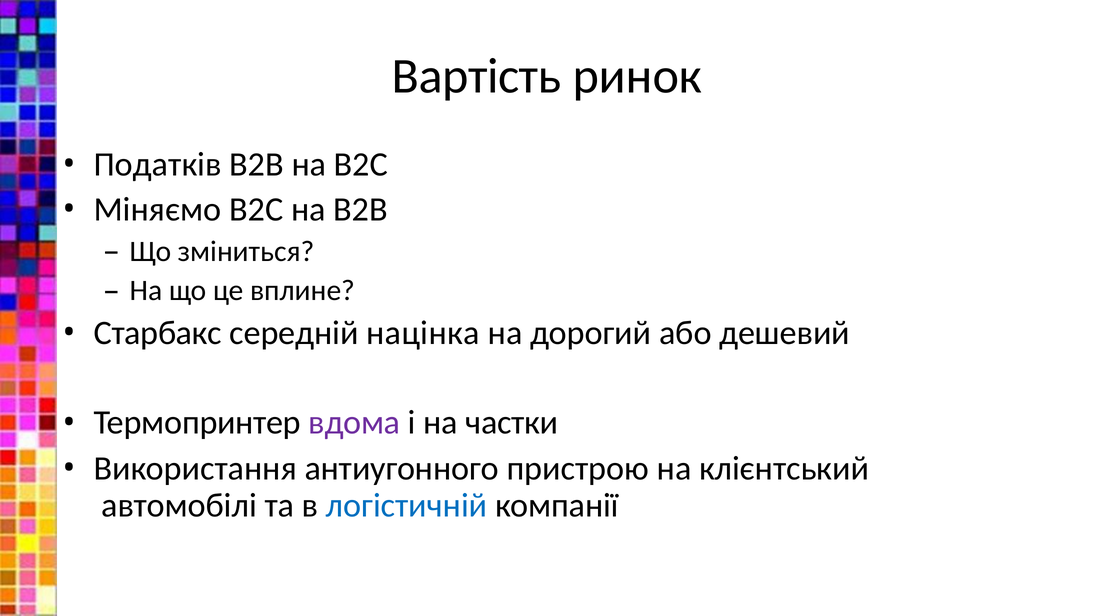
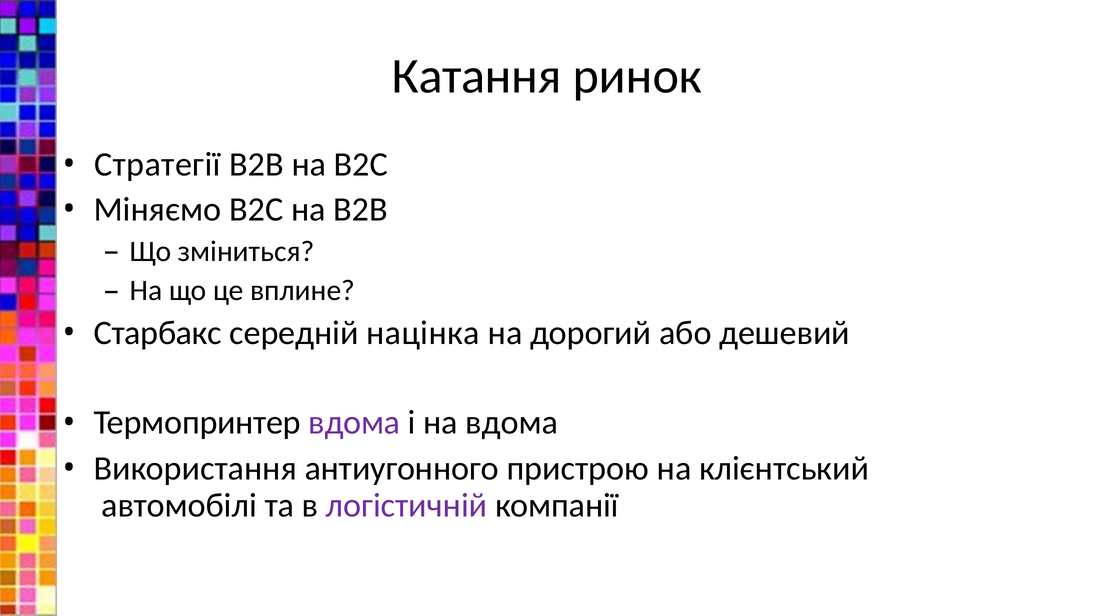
Вартість: Вартість -> Катання (477, 76)
Податків: Податків -> Стратегії (157, 164)
на частки: частки -> вдома (512, 423)
логістичній colour: blue -> purple (407, 505)
